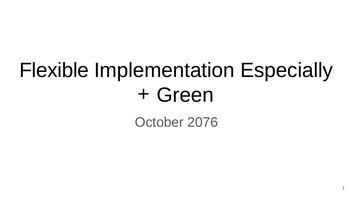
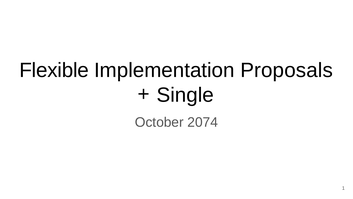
Especially: Especially -> Proposals (287, 70)
Green: Green -> Single (185, 95)
2076: 2076 -> 2074 (203, 122)
